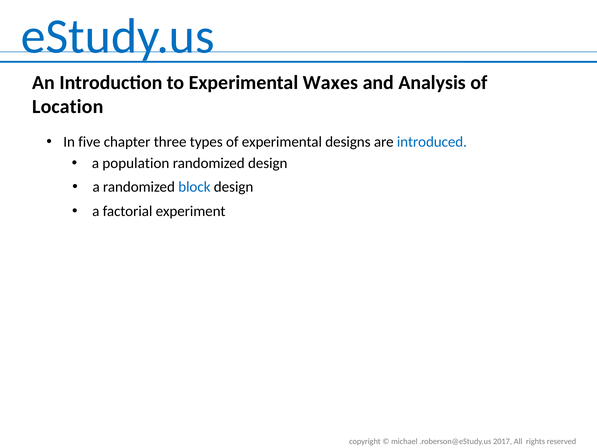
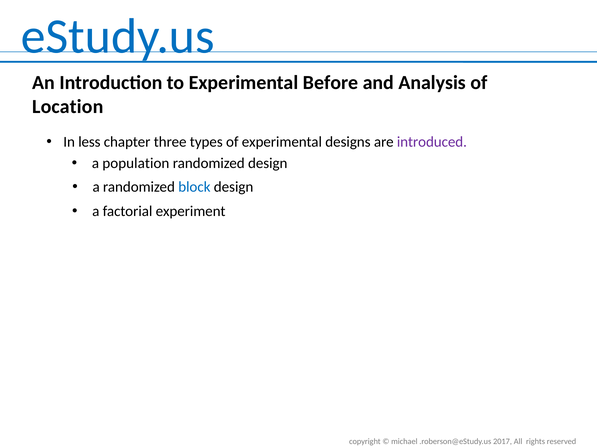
Waxes: Waxes -> Before (331, 83)
five: five -> less (89, 142)
introduced colour: blue -> purple (432, 142)
